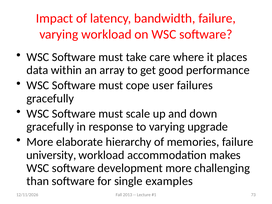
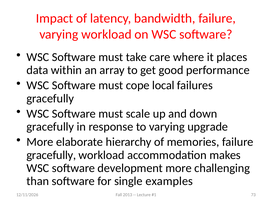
user: user -> local (163, 85)
university: university -> gracefully (51, 155)
